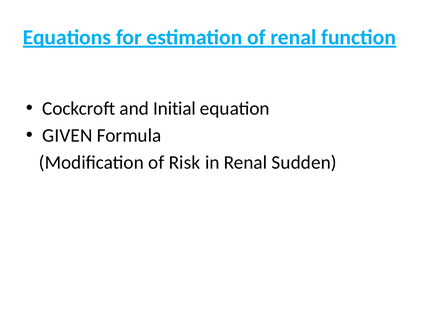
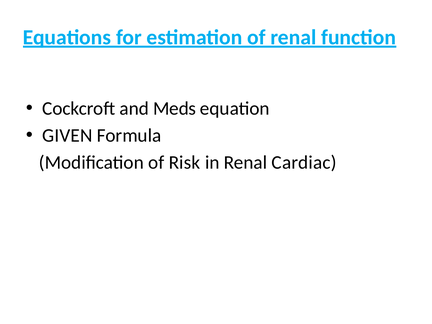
Initial: Initial -> Meds (175, 109)
Sudden: Sudden -> Cardiac (304, 162)
